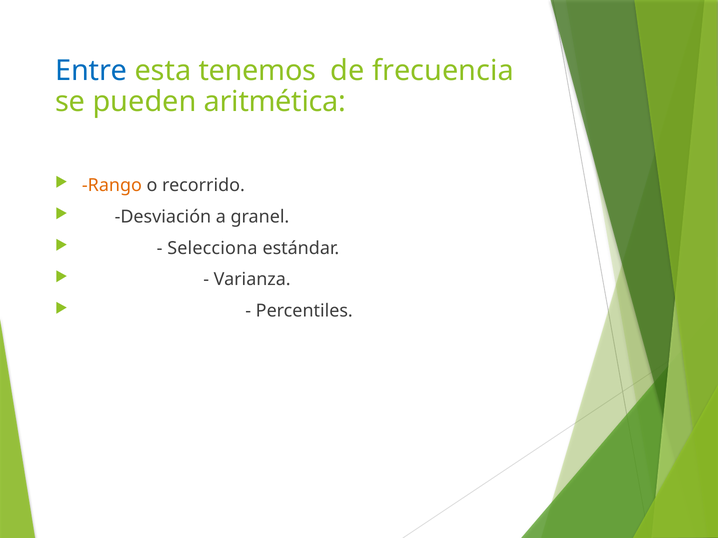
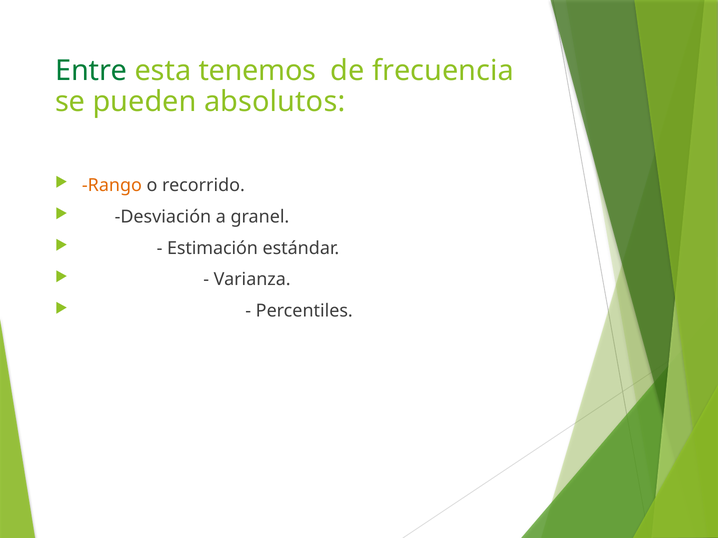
Entre colour: blue -> green (91, 71)
aritmética: aritmética -> absolutos (275, 102)
Selecciona: Selecciona -> Estimación (213, 248)
